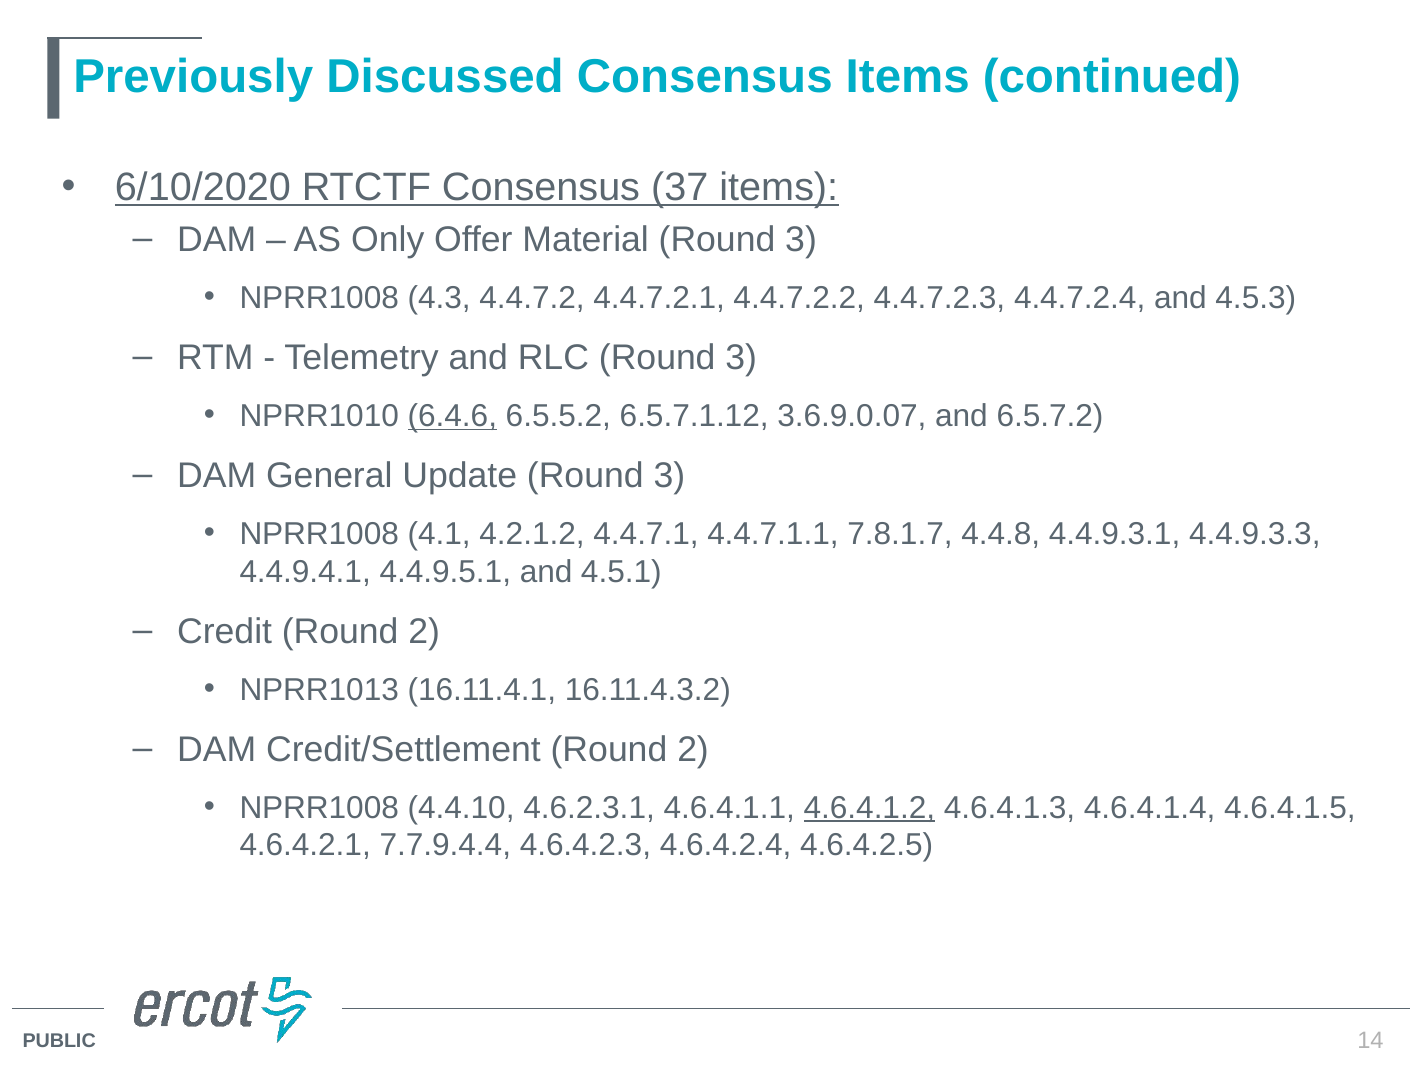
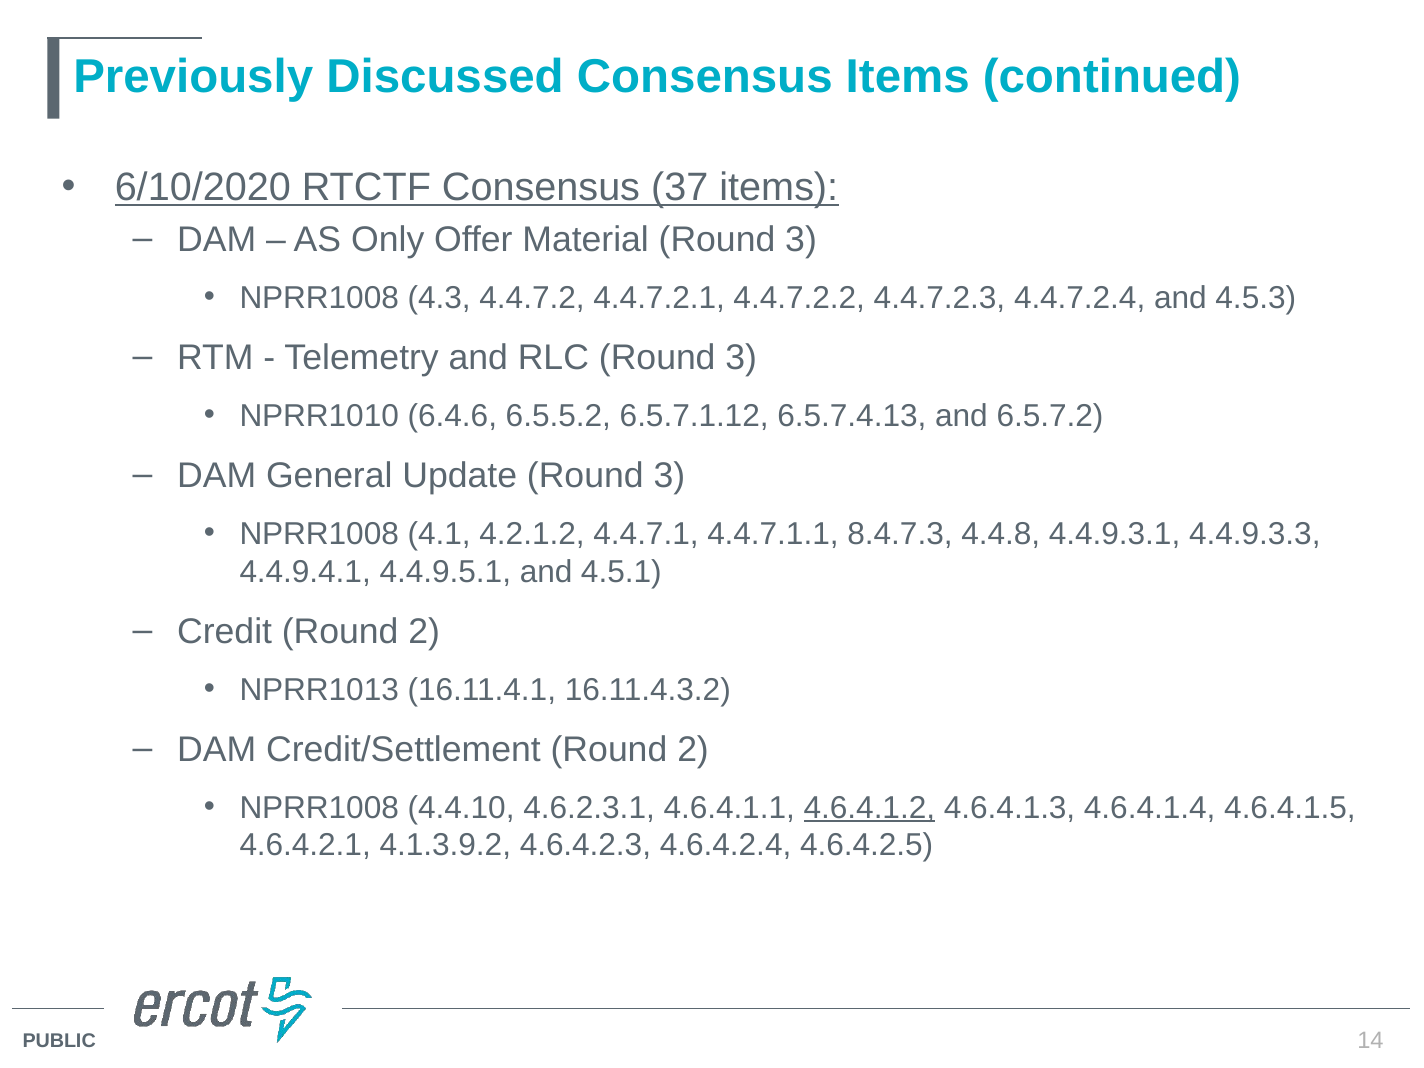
6.4.6 underline: present -> none (452, 416)
3.6.9.0.07: 3.6.9.0.07 -> 6.5.7.4.13 (852, 416)
7.8.1.7: 7.8.1.7 -> 8.4.7.3 (900, 534)
7.7.9.4.4: 7.7.9.4.4 -> 4.1.3.9.2 (445, 846)
